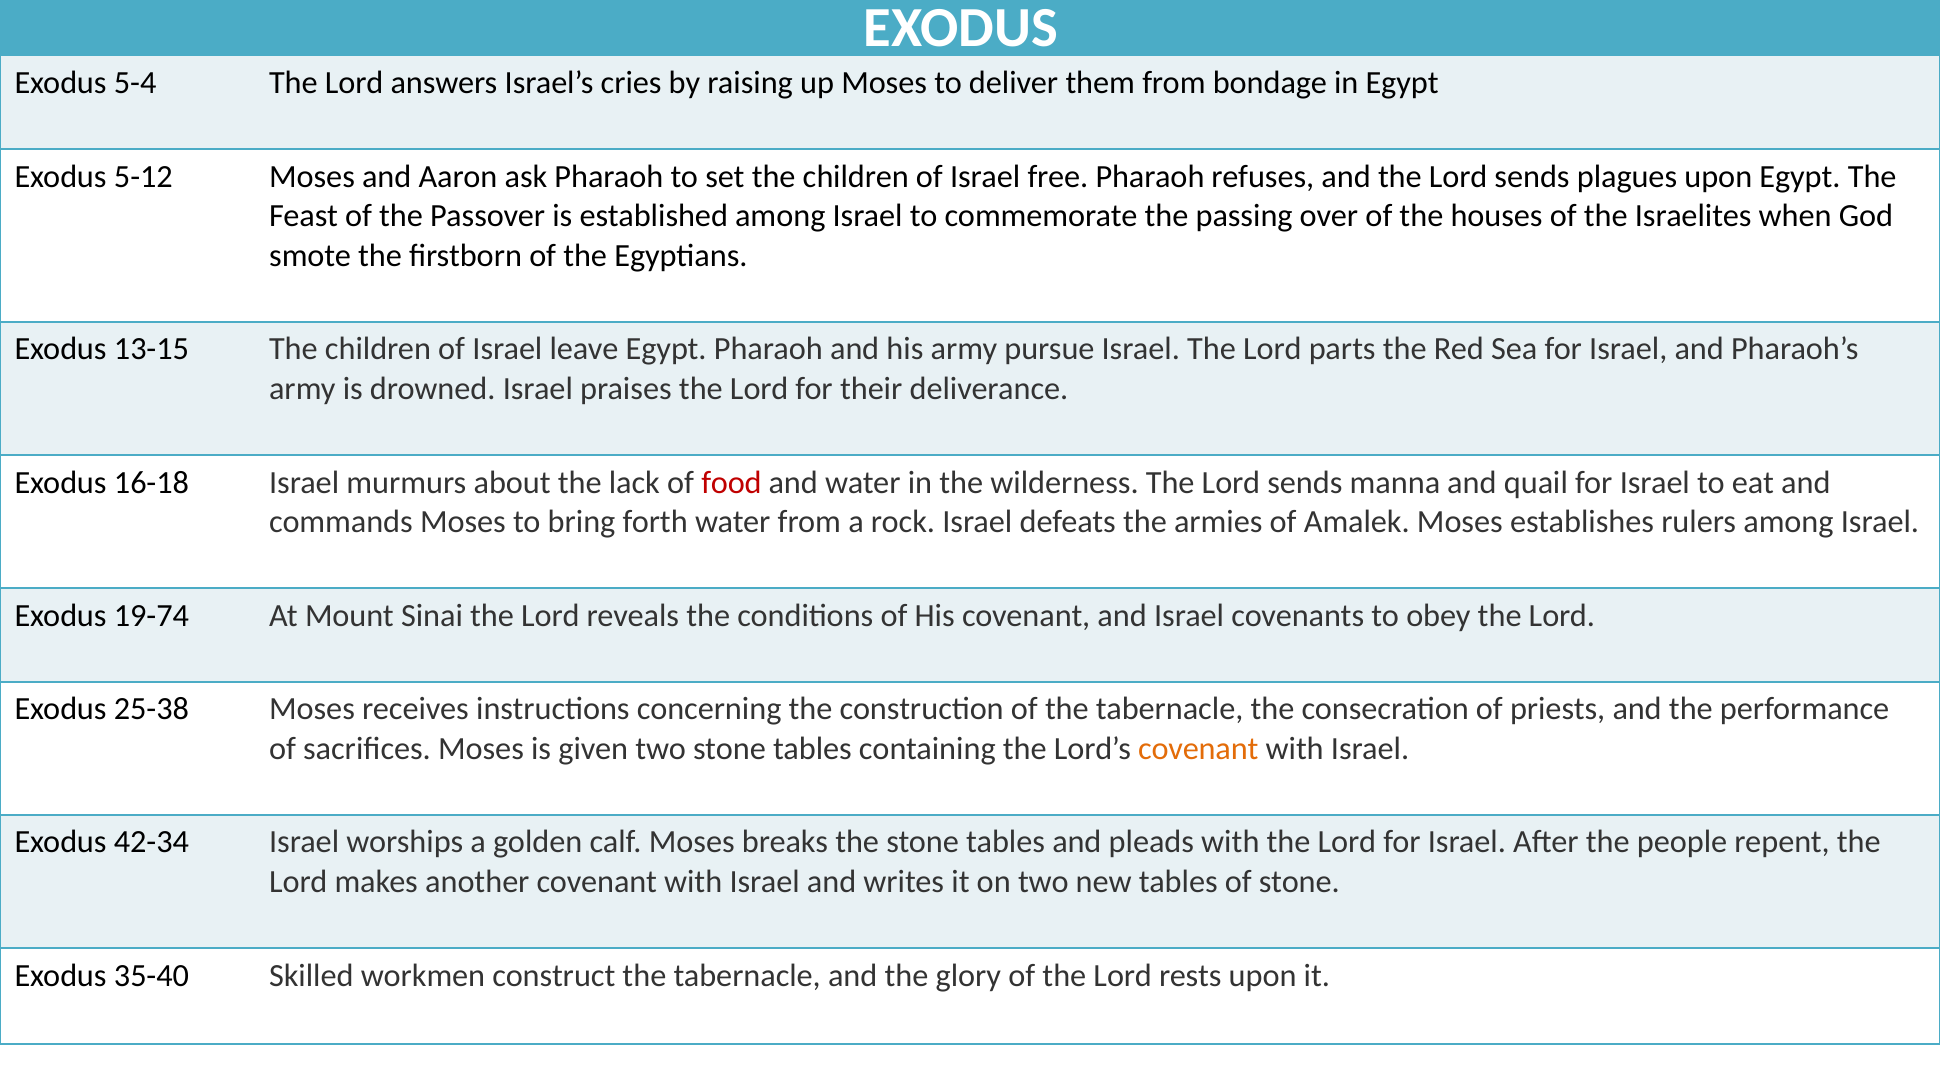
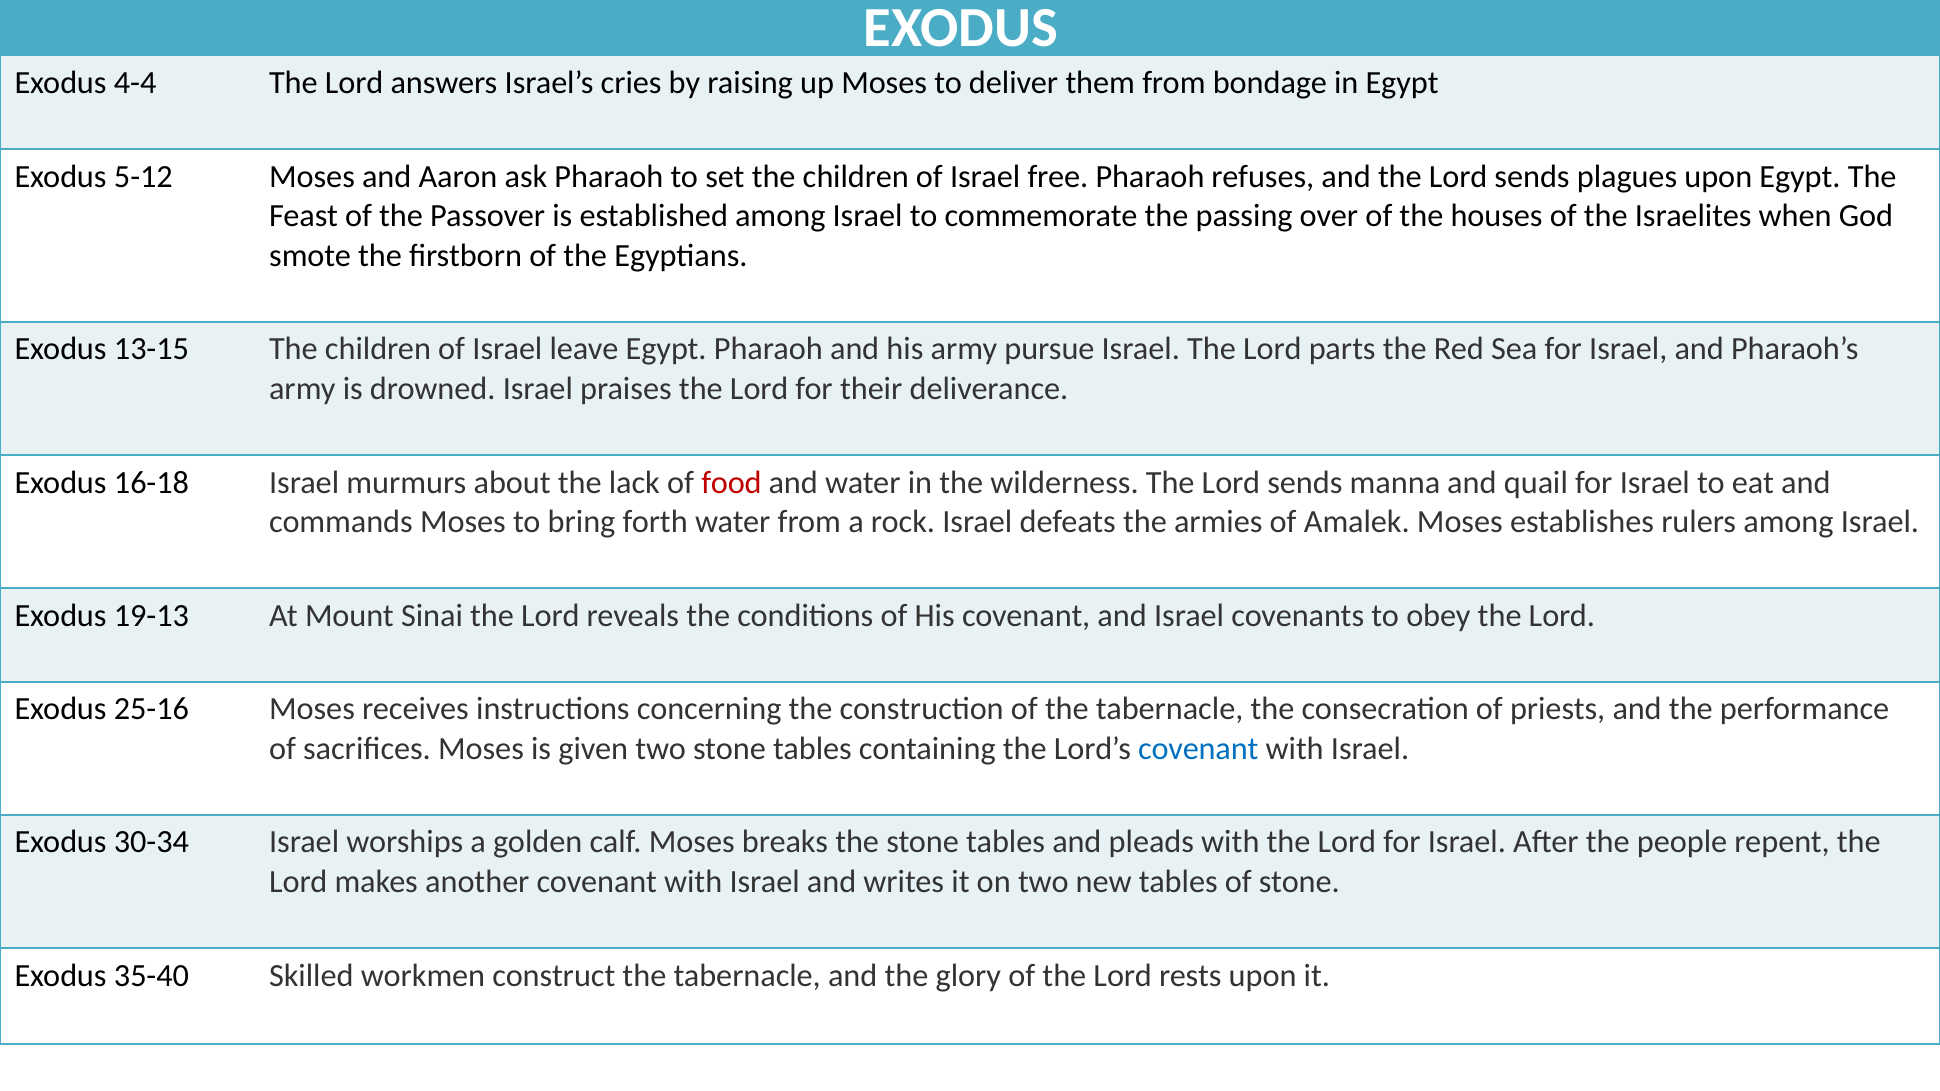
5-4: 5-4 -> 4-4 (135, 83)
19-74: 19-74 -> 19-13 (151, 616)
25-38: 25-38 -> 25-16 (151, 709)
covenant colour: orange -> blue (1198, 749)
42-34: 42-34 -> 30-34 (151, 843)
